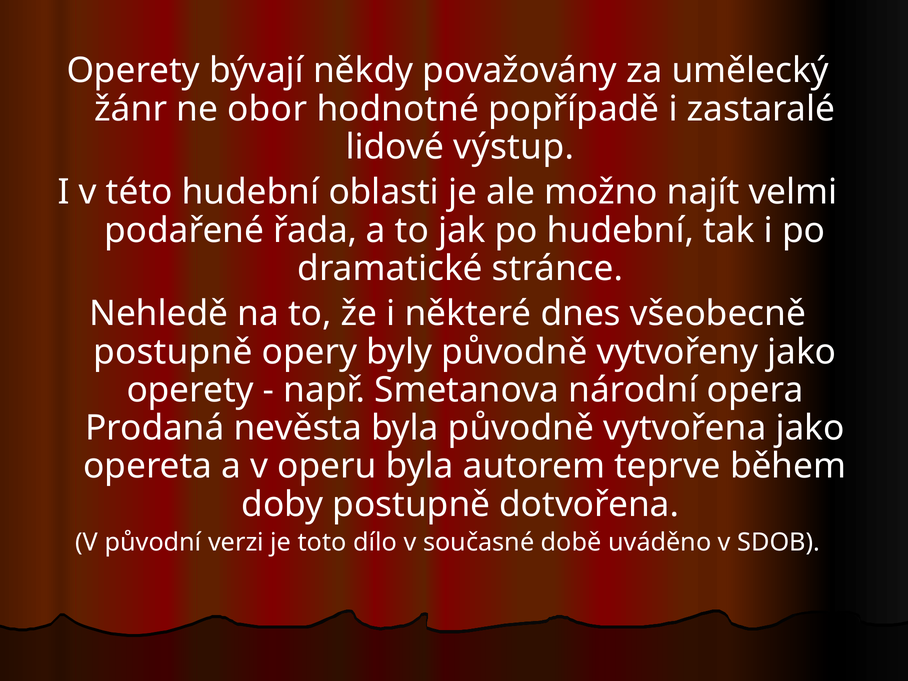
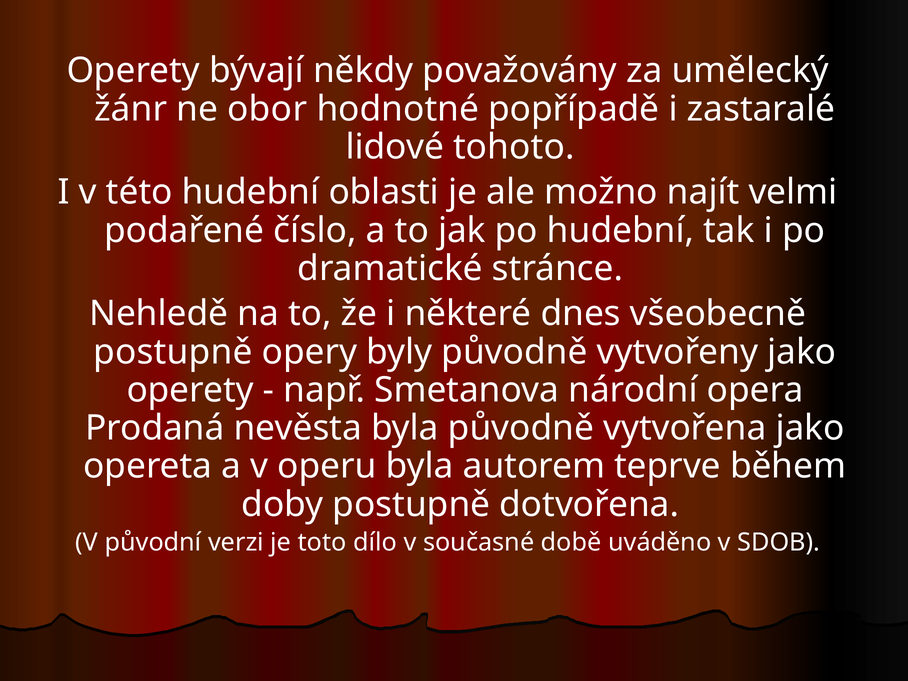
výstup: výstup -> tohoto (514, 147)
řada: řada -> číslo (315, 230)
